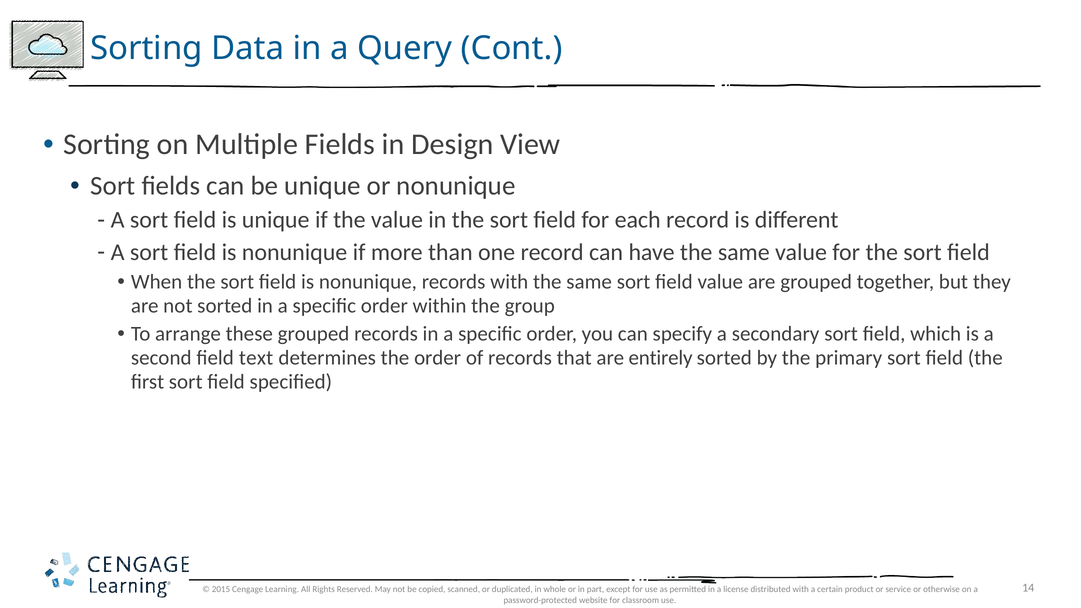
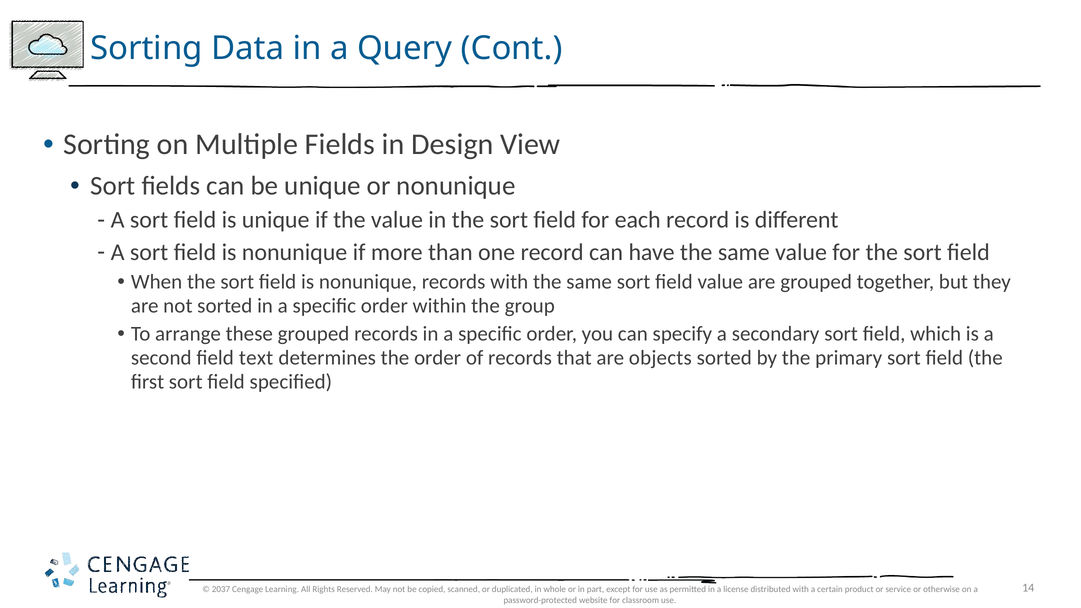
entirely: entirely -> objects (660, 358)
2015: 2015 -> 2037 (221, 589)
